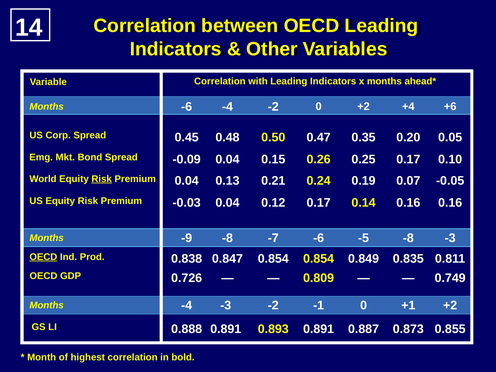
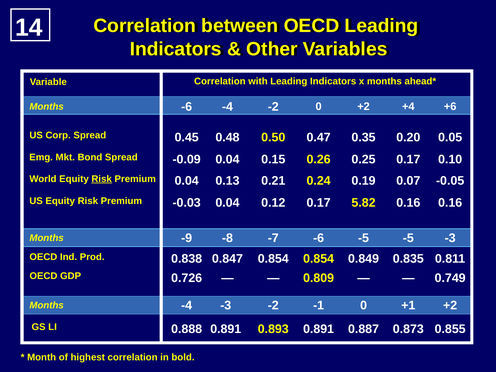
0.14: 0.14 -> 5.82 (364, 203)
-8: -8 -> -5 (408, 238)
OECD underline: present -> none (43, 257)
